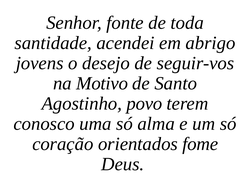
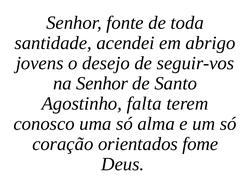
na Motivo: Motivo -> Senhor (102, 83)
povo: povo -> falta (144, 103)
